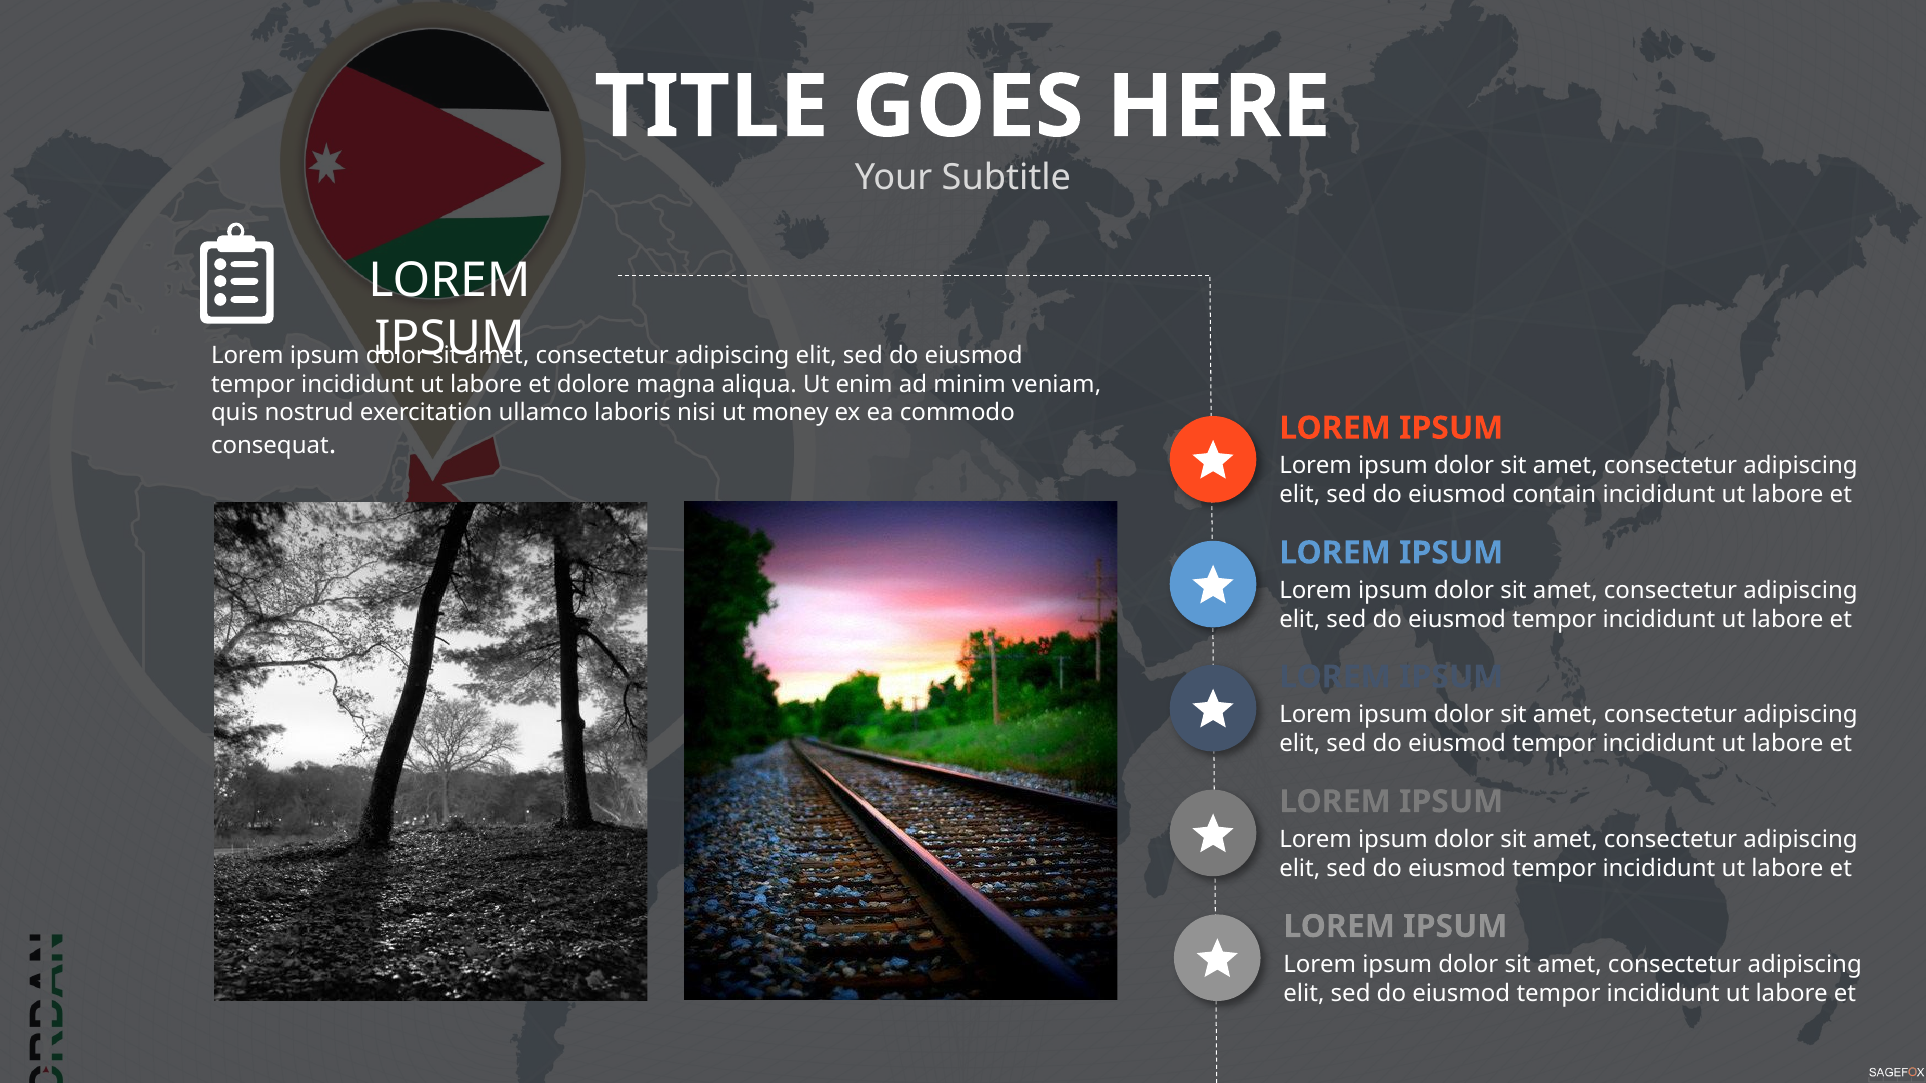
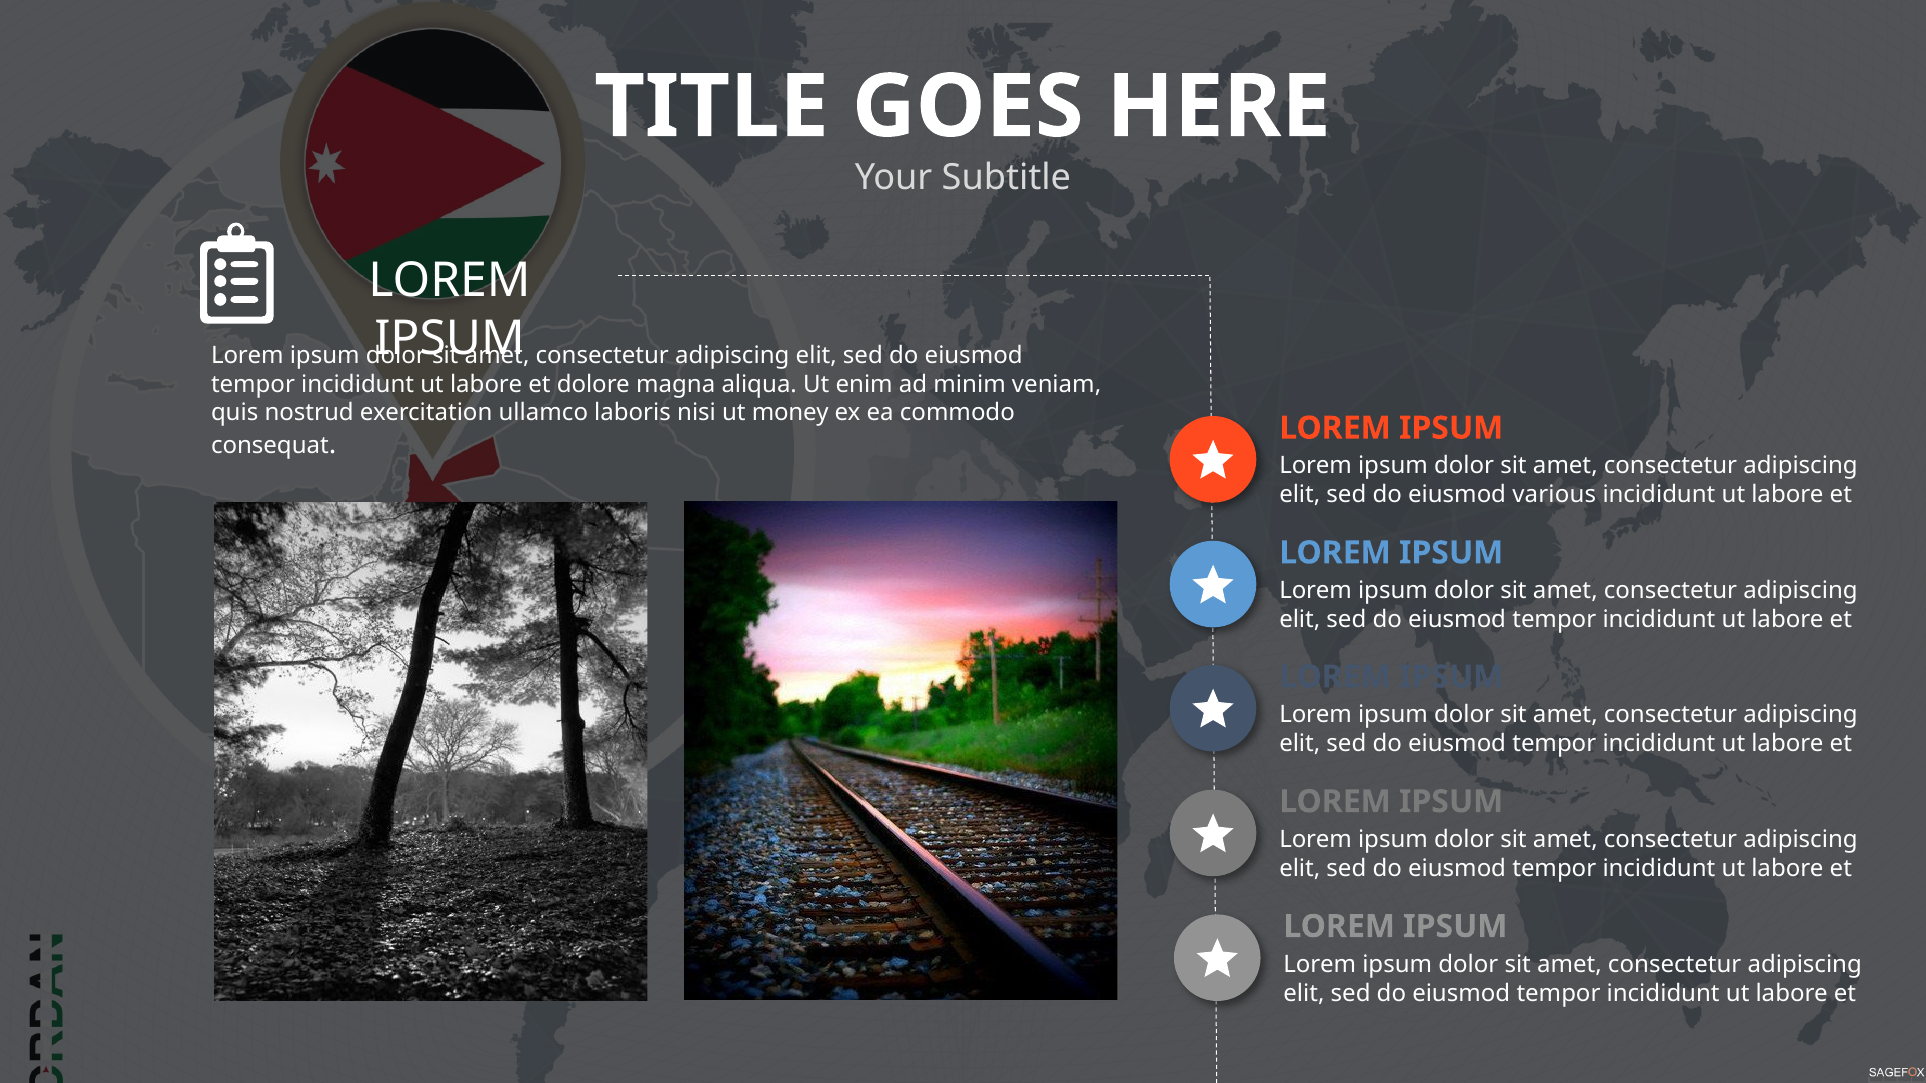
contain: contain -> various (1554, 495)
